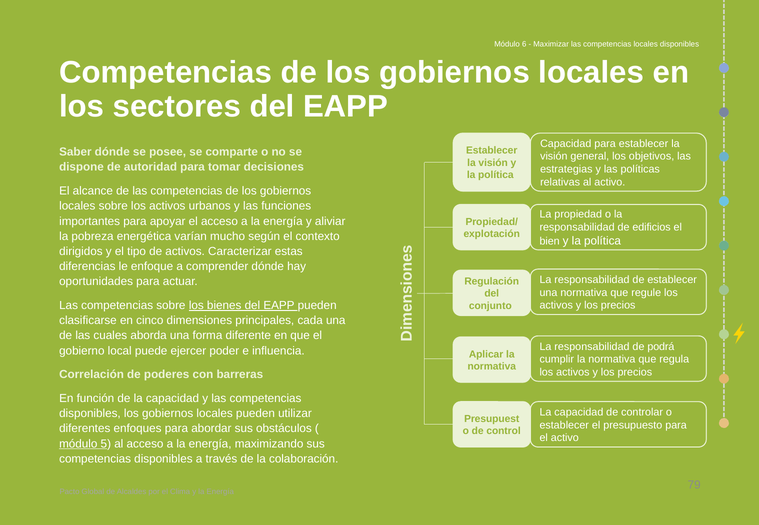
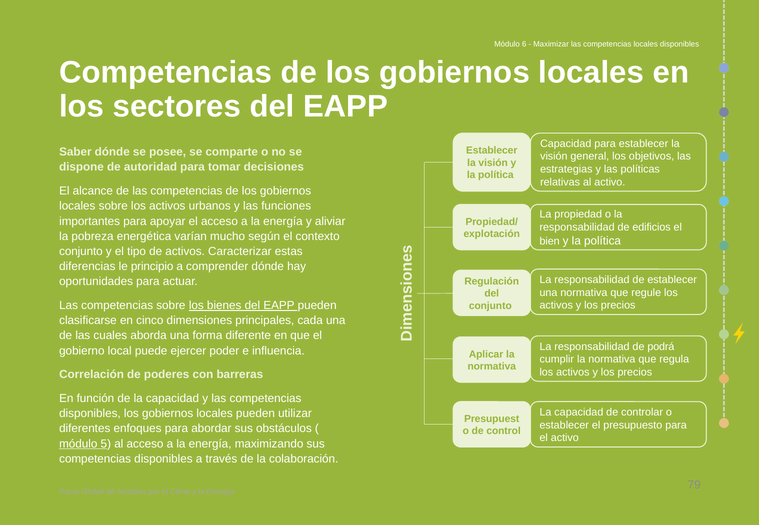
dirigidos: dirigidos -> conjunto (81, 252)
enfoque: enfoque -> principio (152, 267)
